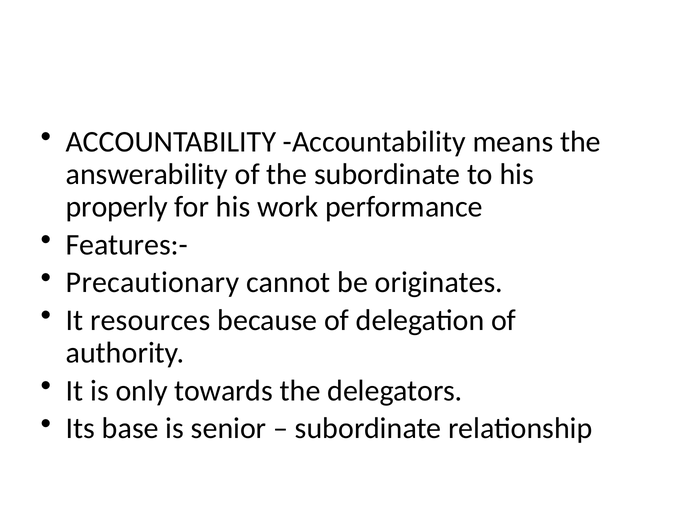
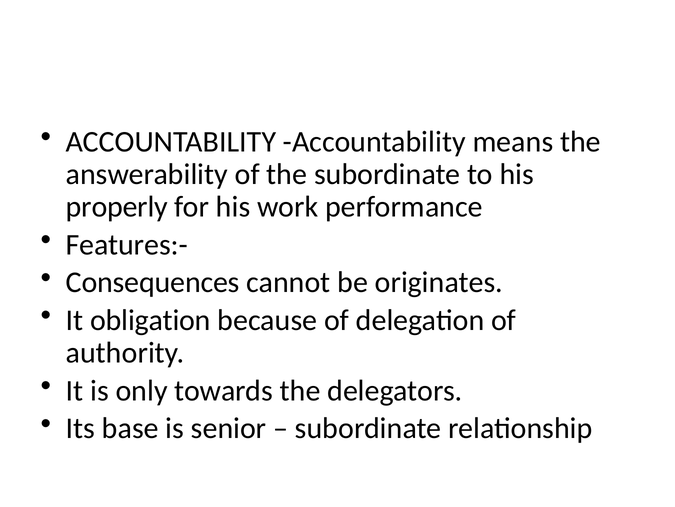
Precautionary: Precautionary -> Consequences (153, 282)
resources: resources -> obligation (150, 320)
